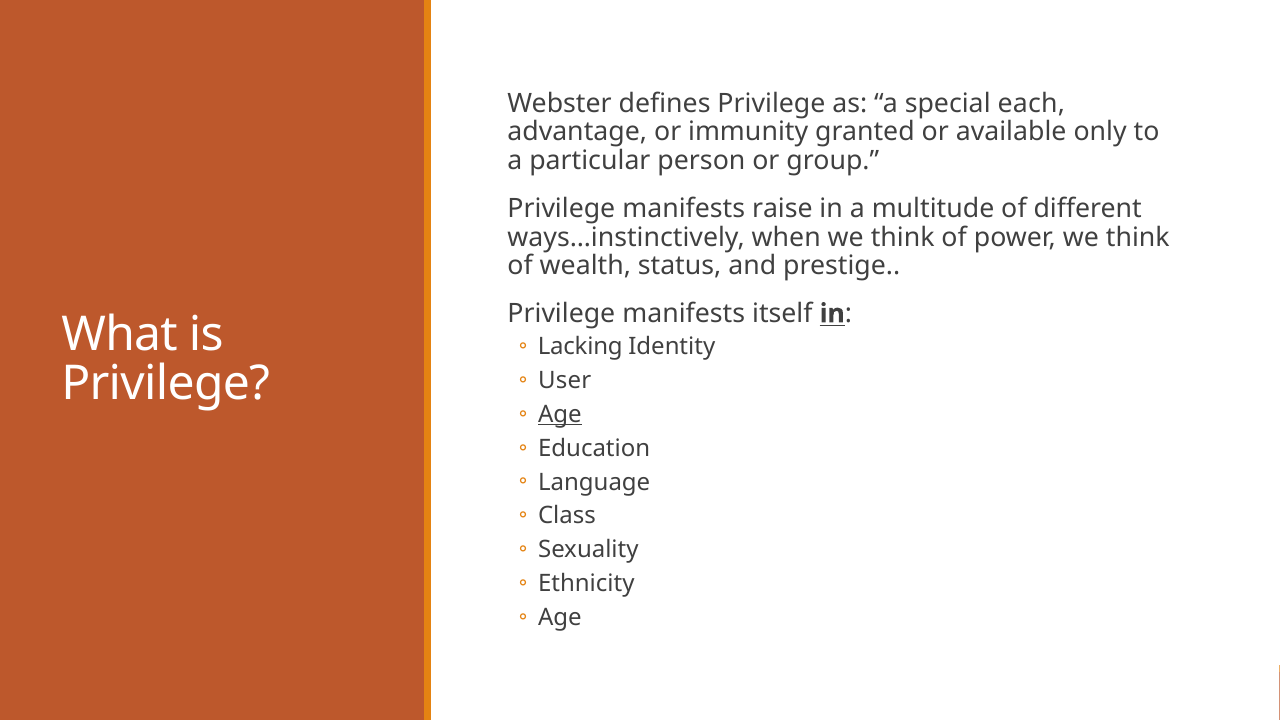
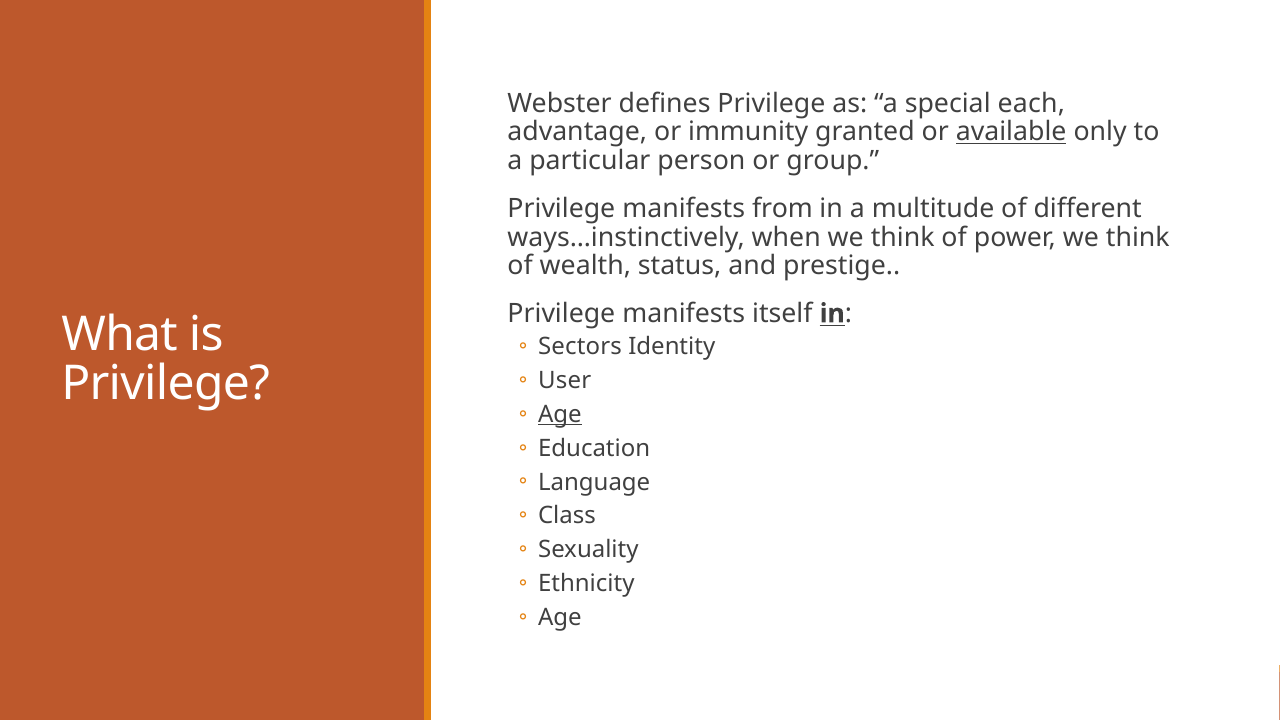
available underline: none -> present (1011, 132)
raise: raise -> from (782, 208)
Lacking: Lacking -> Sectors (580, 346)
